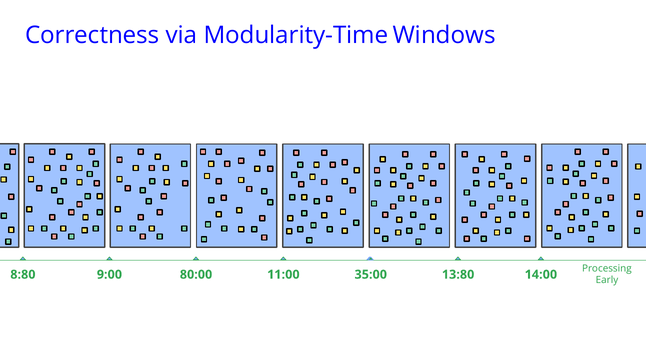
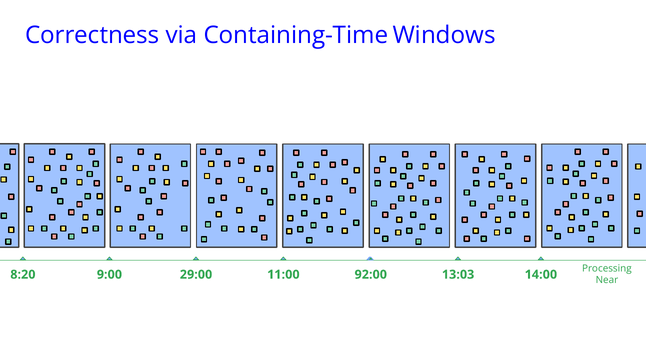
Modularity-Time: Modularity-Time -> Containing-Time (296, 35)
8:80: 8:80 -> 8:20 (23, 275)
80:00: 80:00 -> 29:00 (196, 275)
35:00: 35:00 -> 92:00 (371, 275)
13:80: 13:80 -> 13:03 (458, 275)
Early: Early -> Near (607, 280)
